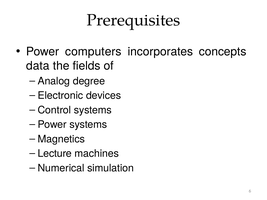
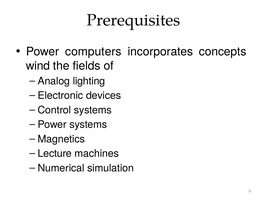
data: data -> wind (38, 66)
degree: degree -> lighting (89, 81)
